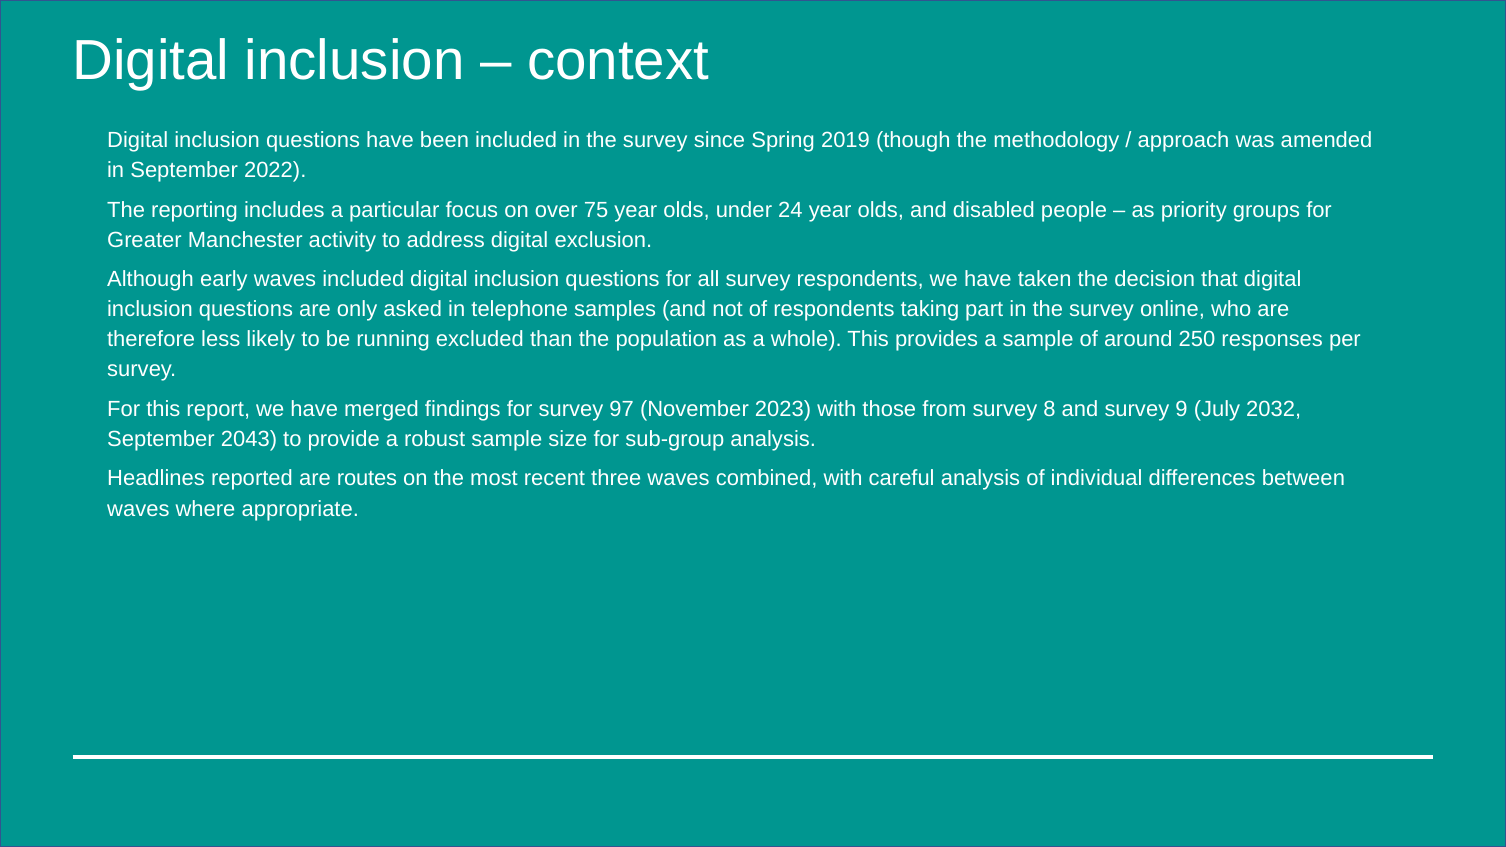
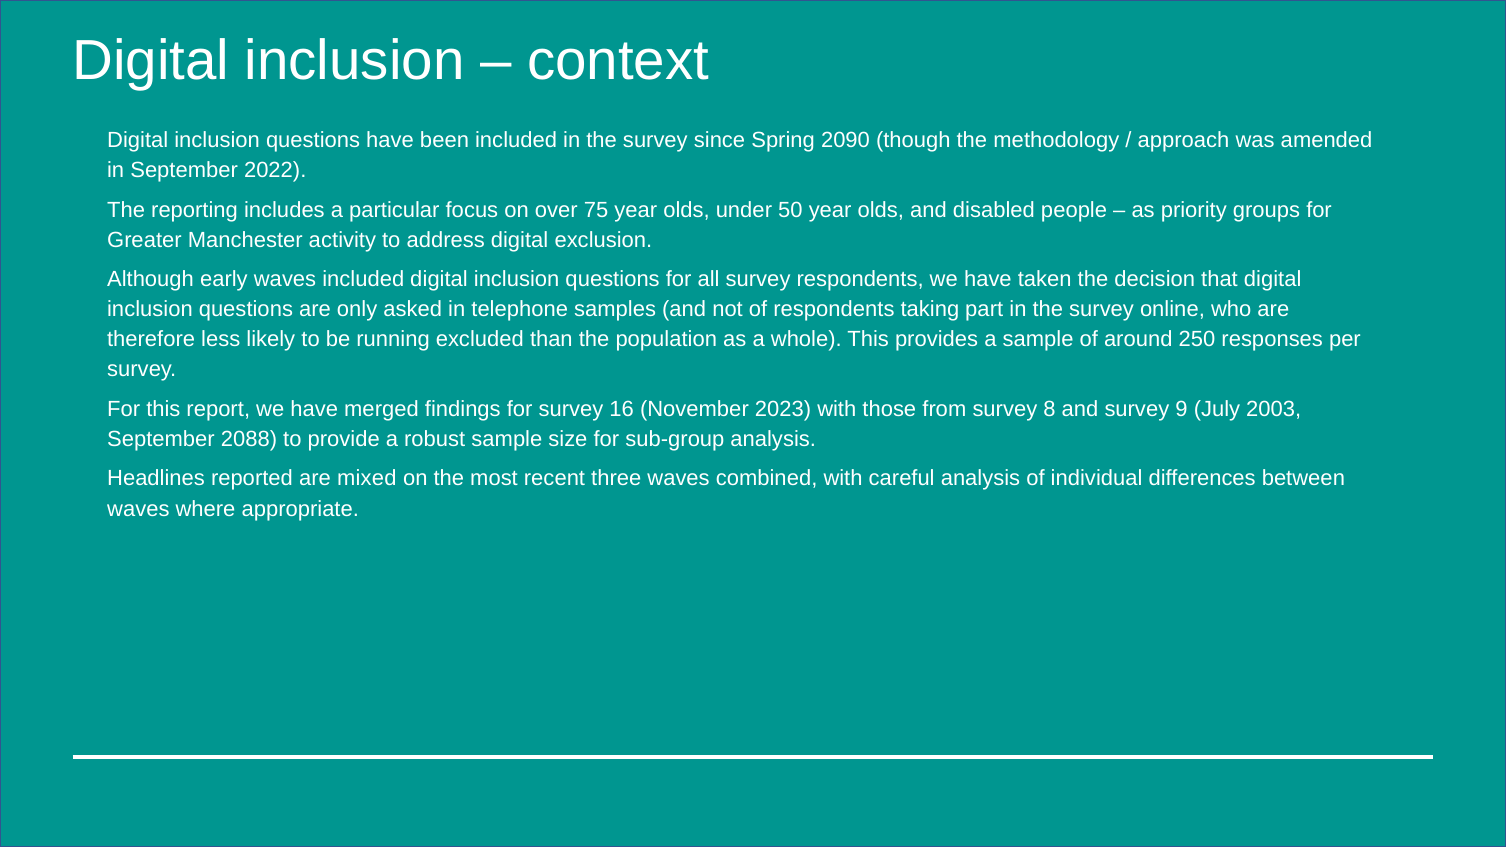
2019: 2019 -> 2090 (845, 140)
24: 24 -> 50 (790, 210)
97: 97 -> 16 (622, 409)
2032: 2032 -> 2003 (1274, 409)
2043: 2043 -> 2088 (249, 439)
routes: routes -> mixed (367, 479)
